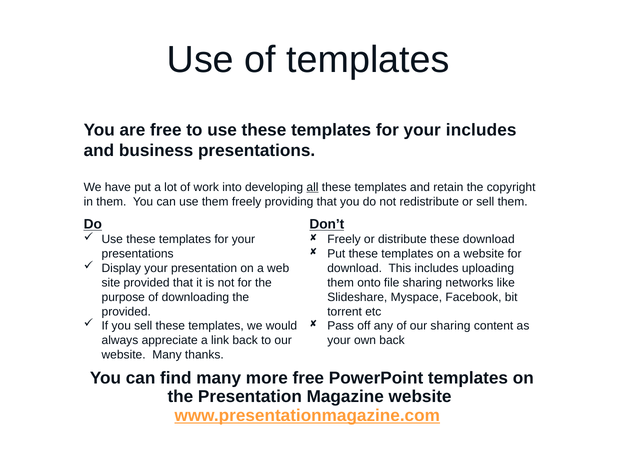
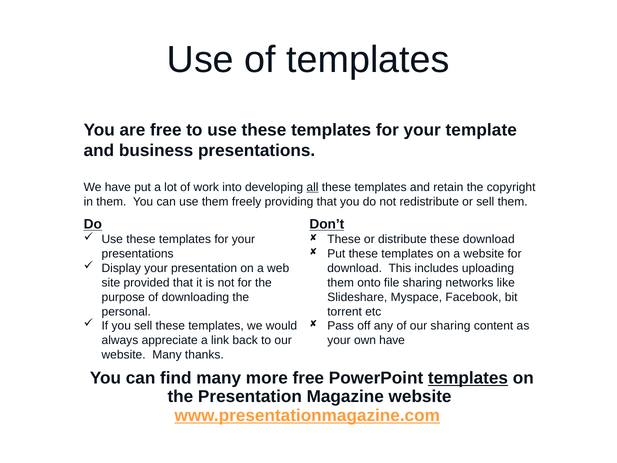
your includes: includes -> template (481, 130)
Freely: Freely -> These (344, 239)
provided: provided -> personal (126, 311)
own back: back -> have (392, 340)
templates underline: none -> present (468, 378)
